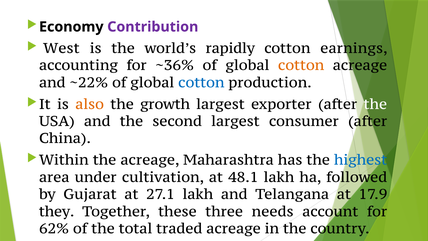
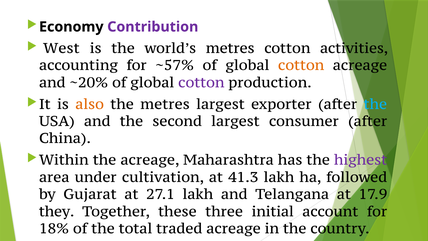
world’s rapidly: rapidly -> metres (230, 48)
earnings: earnings -> activities (354, 48)
~36%: ~36% -> ~57% (175, 66)
~22%: ~22% -> ~20% (89, 83)
cotton colour: blue -> purple (201, 83)
the growth: growth -> metres (165, 104)
the colour: white -> light blue (375, 104)
highest colour: blue -> purple (361, 160)
48.1: 48.1 -> 41.3 (243, 177)
needs: needs -> initial (273, 211)
62%: 62% -> 18% (54, 229)
